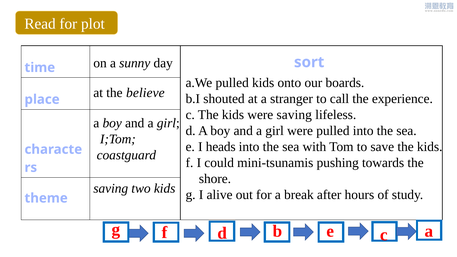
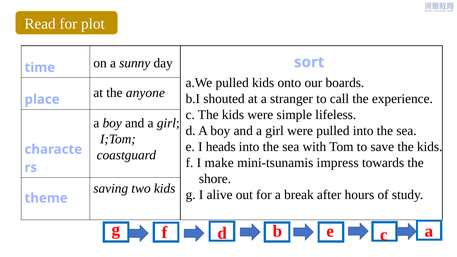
believe: believe -> anyone (145, 93)
were saving: saving -> simple (294, 115)
could: could -> make (219, 163)
pushing: pushing -> impress (338, 163)
